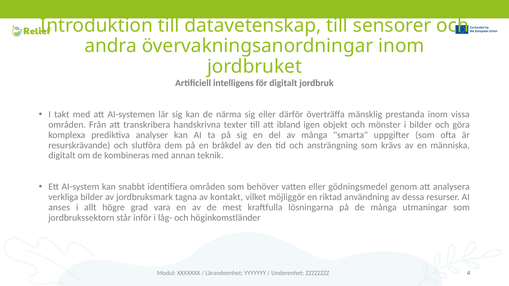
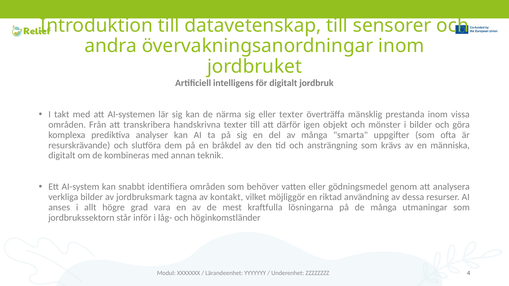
eller därför: därför -> texter (291, 114)
ibland: ibland -> därför (289, 125)
